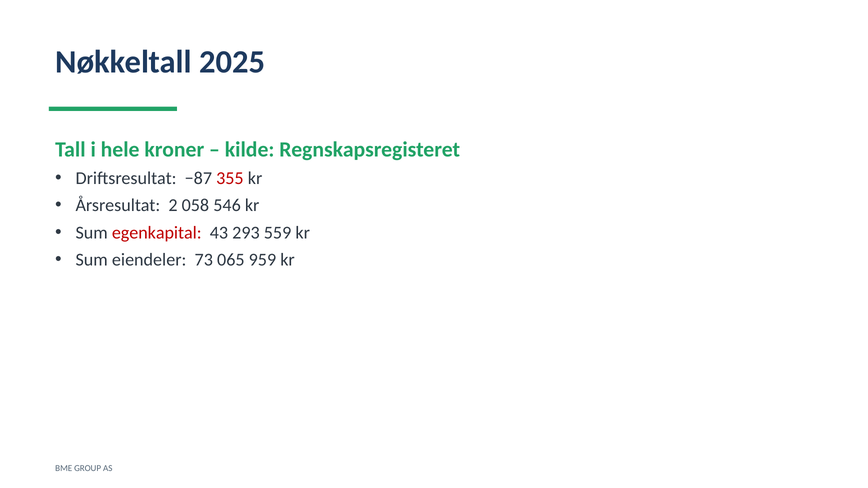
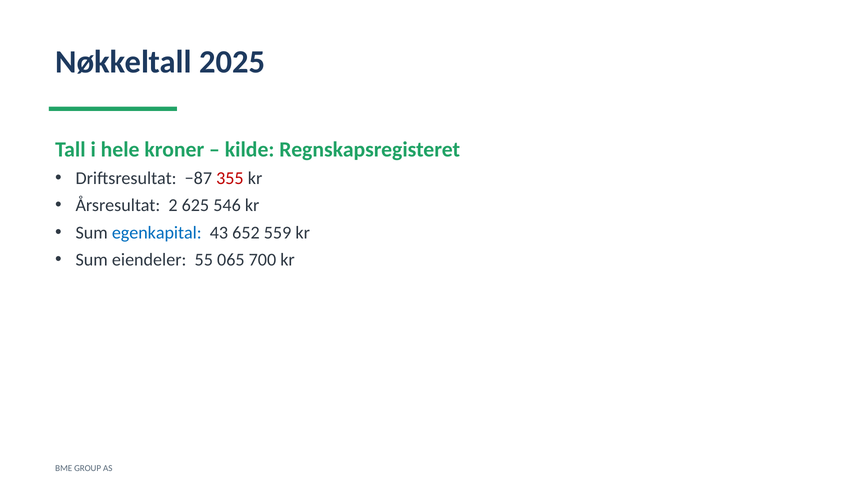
058: 058 -> 625 (195, 206)
egenkapital colour: red -> blue (157, 233)
293: 293 -> 652 (246, 233)
73: 73 -> 55 (204, 260)
959: 959 -> 700 (262, 260)
